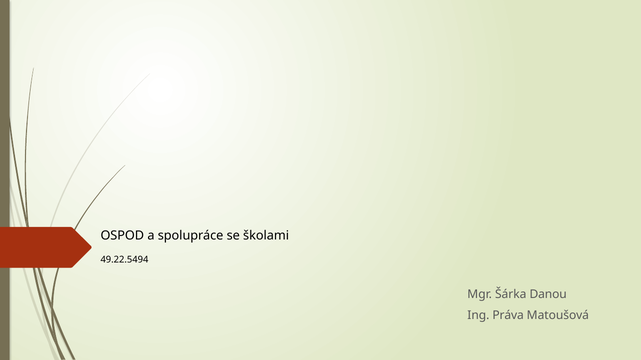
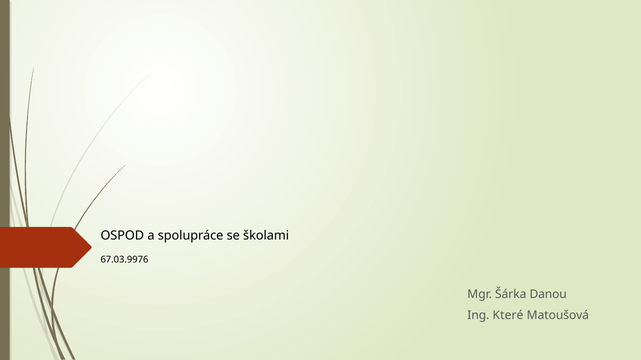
49.22.5494: 49.22.5494 -> 67.03.9976 (124, 260)
Práva: Práva -> Které (508, 316)
